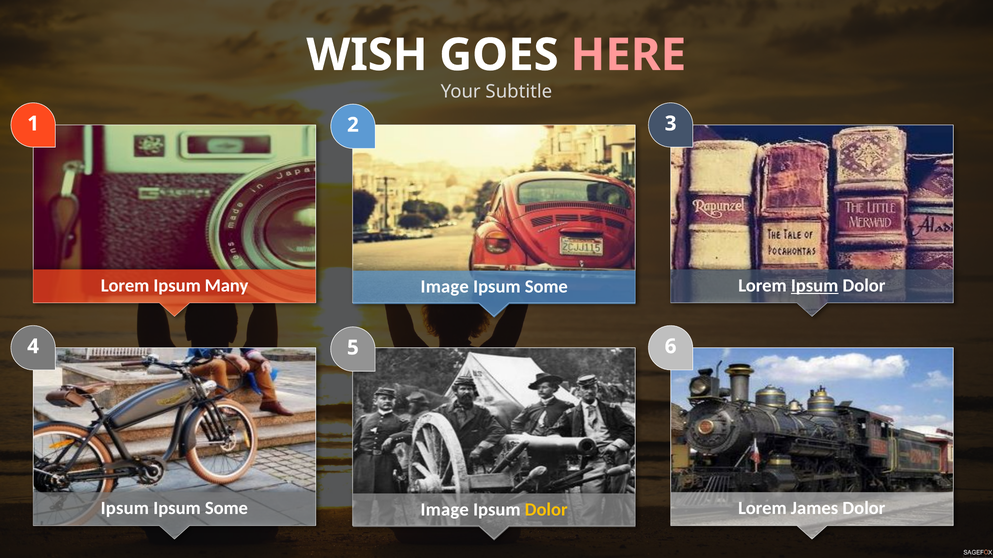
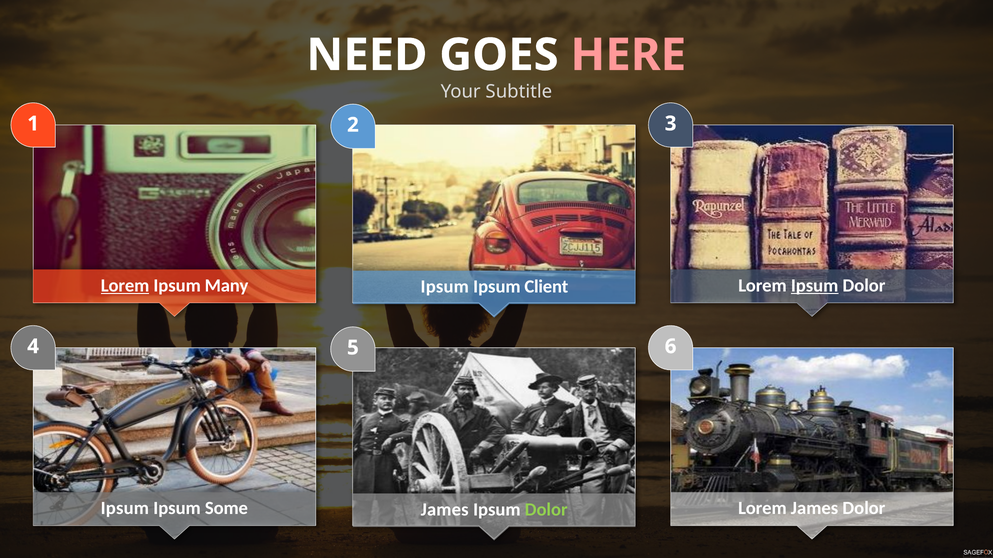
WISH: WISH -> NEED (367, 55)
Lorem underline: none -> present (125, 286)
Image: Image -> Ipsum (445, 287)
Some: Some -> Client (546, 287)
Image: Image -> James (445, 510)
Dolor colour: yellow -> light green (546, 510)
